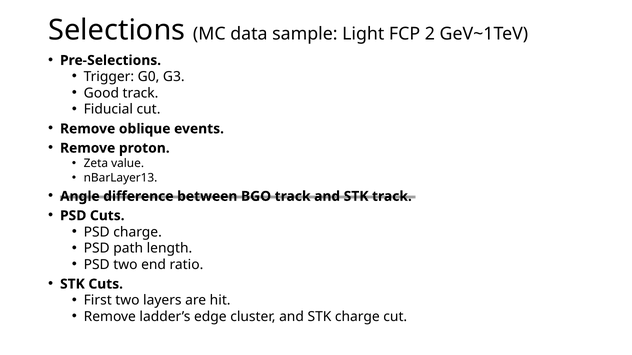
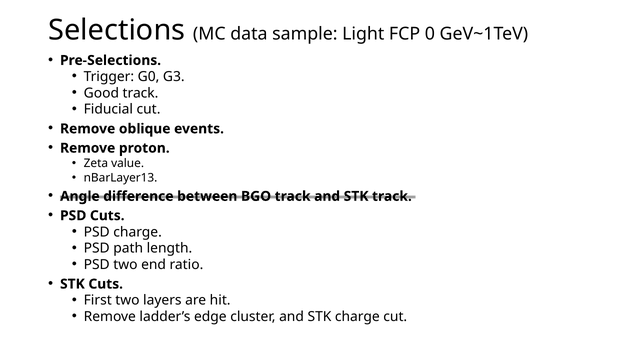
2: 2 -> 0 (430, 34)
